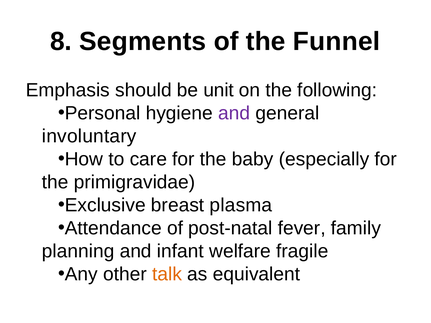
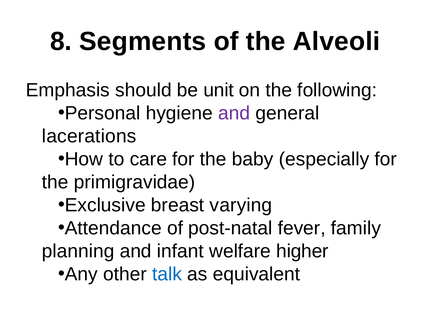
Funnel: Funnel -> Alveoli (336, 42)
involuntary: involuntary -> lacerations (89, 136)
plasma: plasma -> varying (241, 205)
fragile: fragile -> higher (302, 251)
talk colour: orange -> blue (167, 274)
